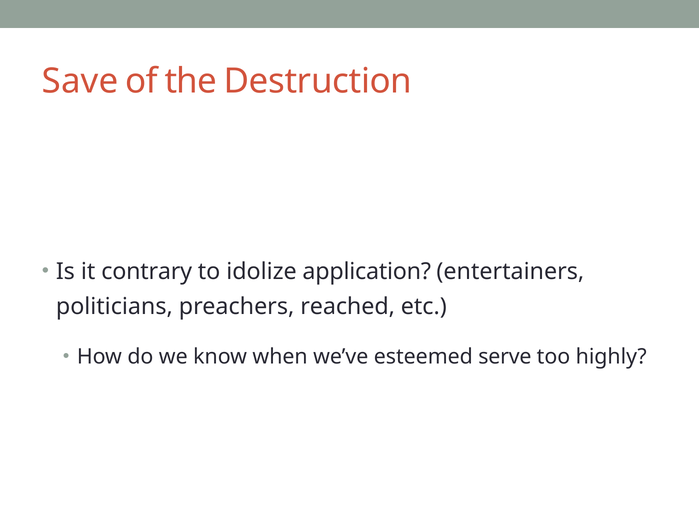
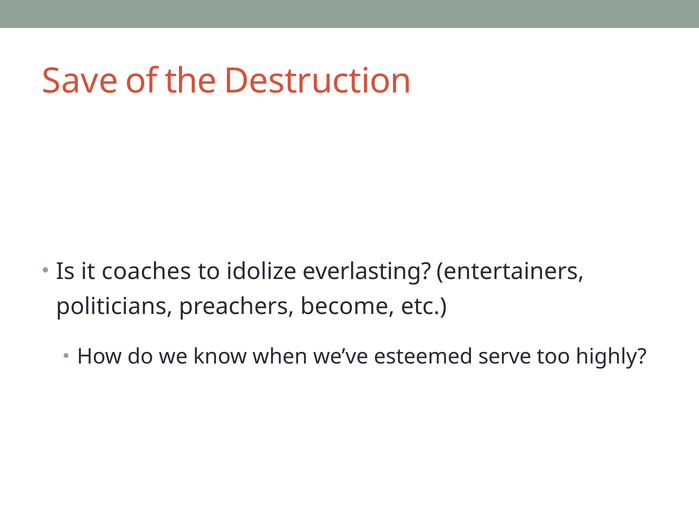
contrary: contrary -> coaches (146, 272)
application: application -> everlasting (367, 272)
reached: reached -> become (348, 307)
